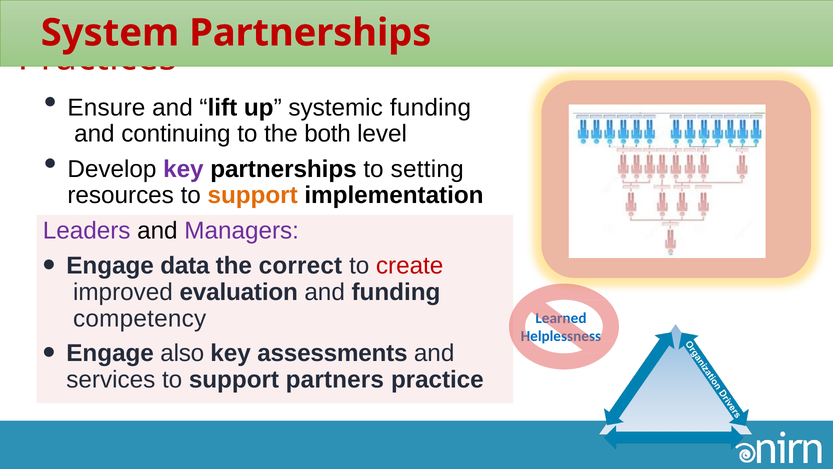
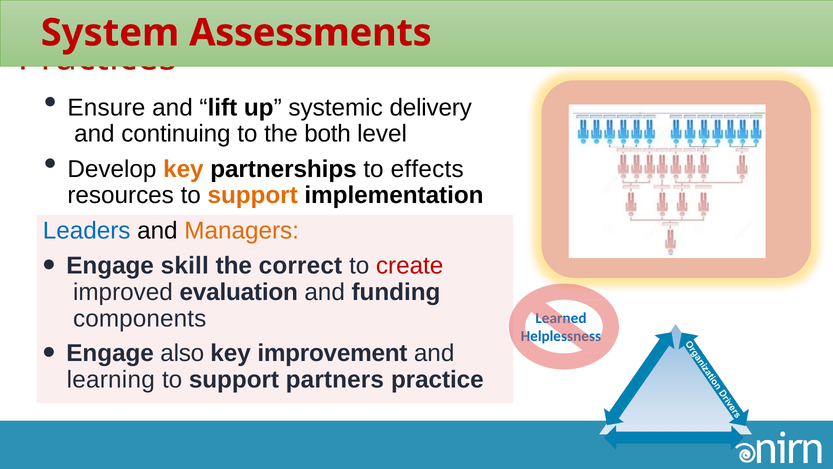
Partnerships: Partnerships -> Assessments (310, 33)
systemic funding: funding -> delivery (431, 108)
key colour: purple -> orange (183, 169)
setting: setting -> effects (427, 169)
Leaders colour: purple -> blue (87, 230)
Managers colour: purple -> orange (242, 230)
data: data -> skill (185, 266)
competency: competency -> components (140, 318)
assessments: assessments -> improvement (332, 353)
services: services -> learning (111, 379)
